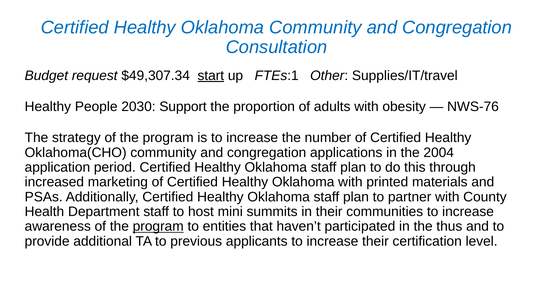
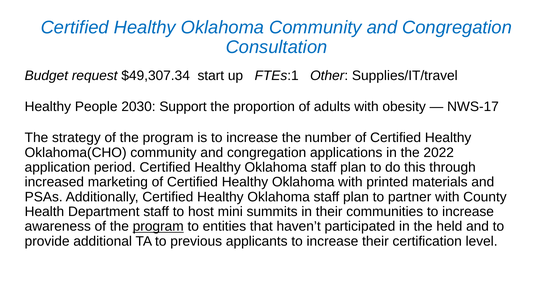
start underline: present -> none (211, 76)
NWS‑76: NWS‑76 -> NWS‑17 (473, 107)
2004: 2004 -> 2022 (439, 153)
thus: thus -> held (449, 227)
